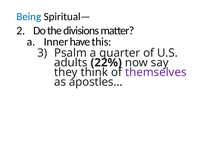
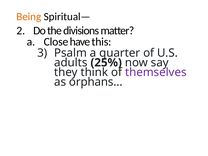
Being colour: blue -> orange (29, 17)
Inner: Inner -> Close (56, 42)
22%: 22% -> 25% (106, 63)
apostles…: apostles… -> orphans… (96, 82)
